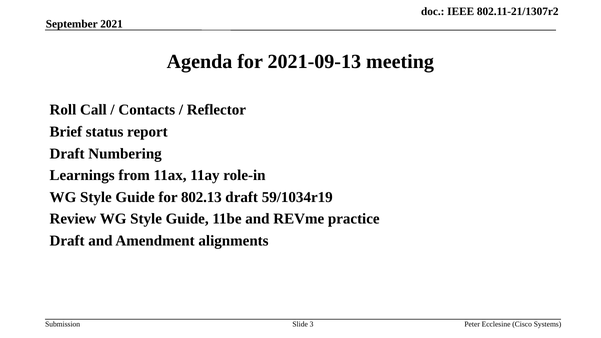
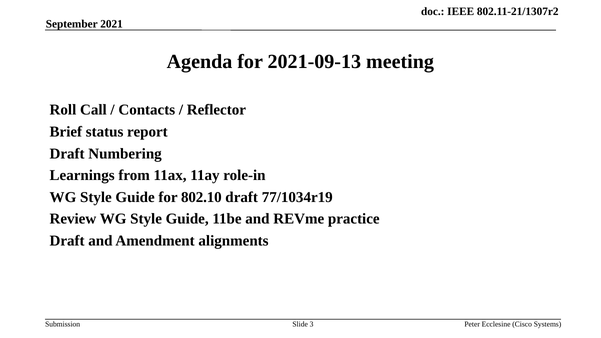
802.13: 802.13 -> 802.10 (201, 197)
59/1034r19: 59/1034r19 -> 77/1034r19 (297, 197)
